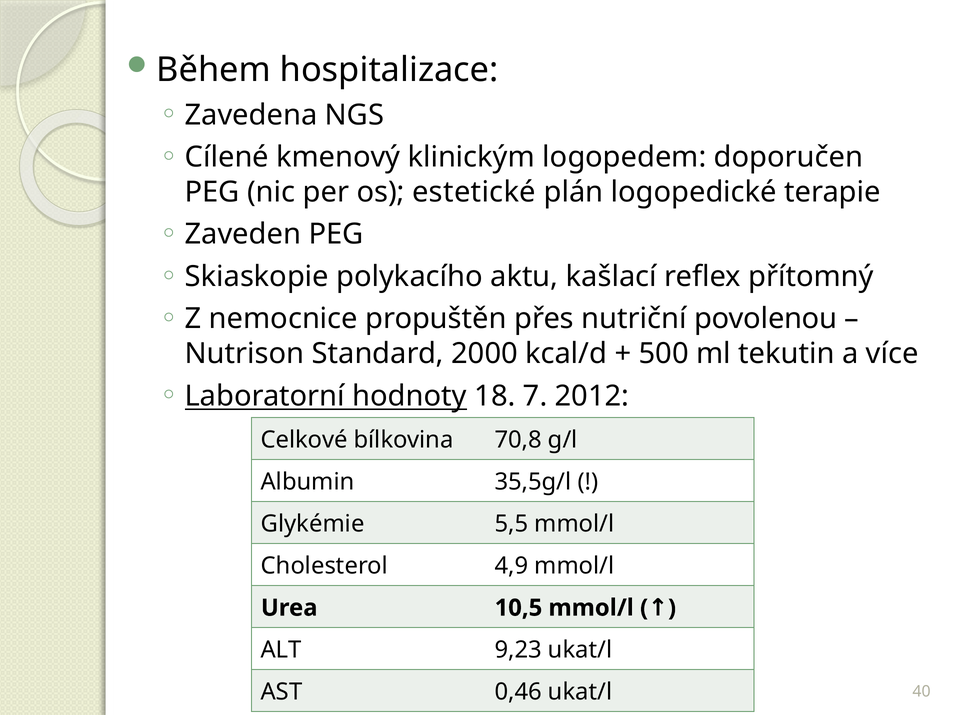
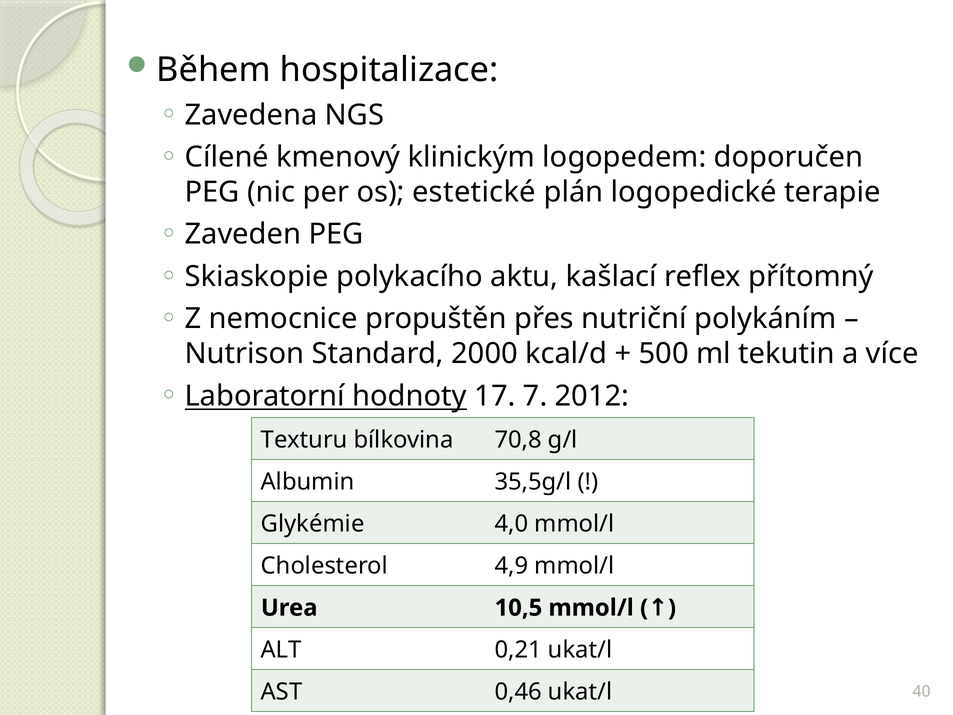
povolenou: povolenou -> polykáním (765, 319)
18: 18 -> 17 (495, 396)
Celkové: Celkové -> Texturu (304, 440)
5,5: 5,5 -> 4,0 (512, 524)
9,23: 9,23 -> 0,21 (518, 650)
